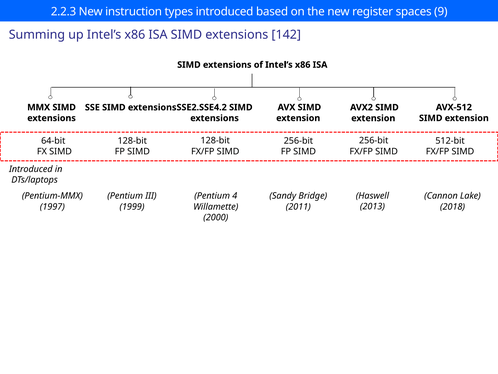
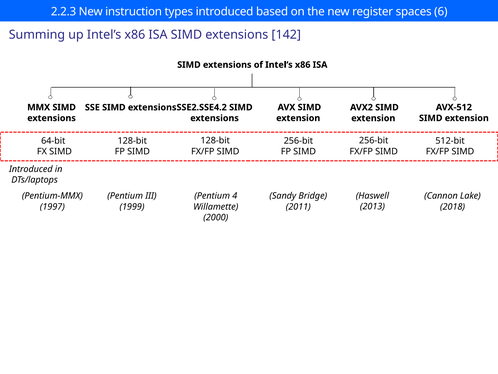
9: 9 -> 6 (441, 12)
